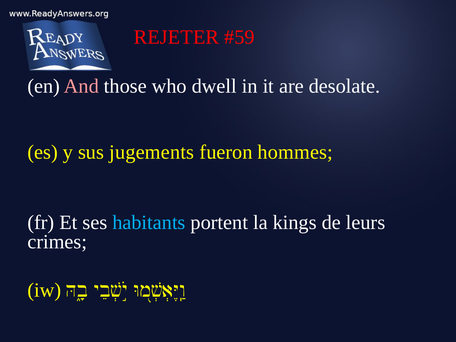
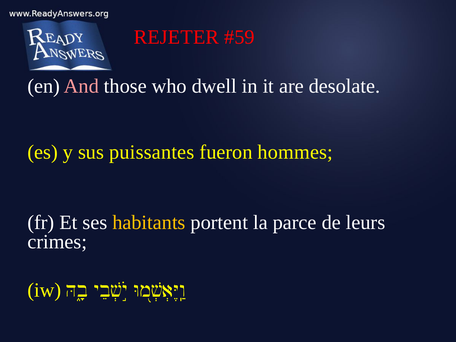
jugements: jugements -> puissantes (152, 152)
habitants colour: light blue -> yellow (149, 222)
kings: kings -> parce (295, 222)
